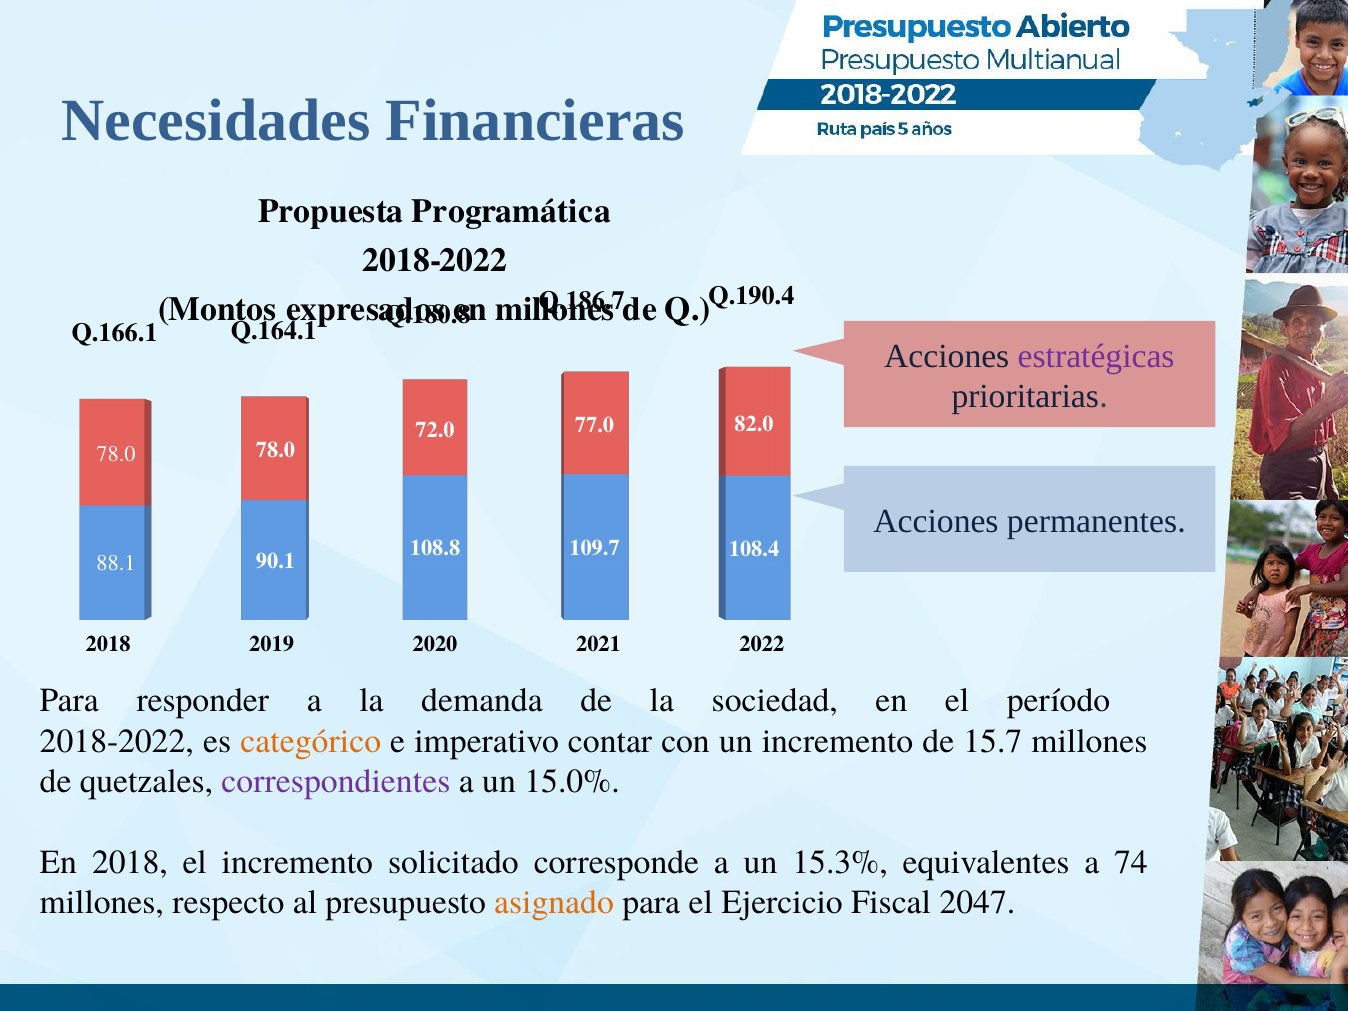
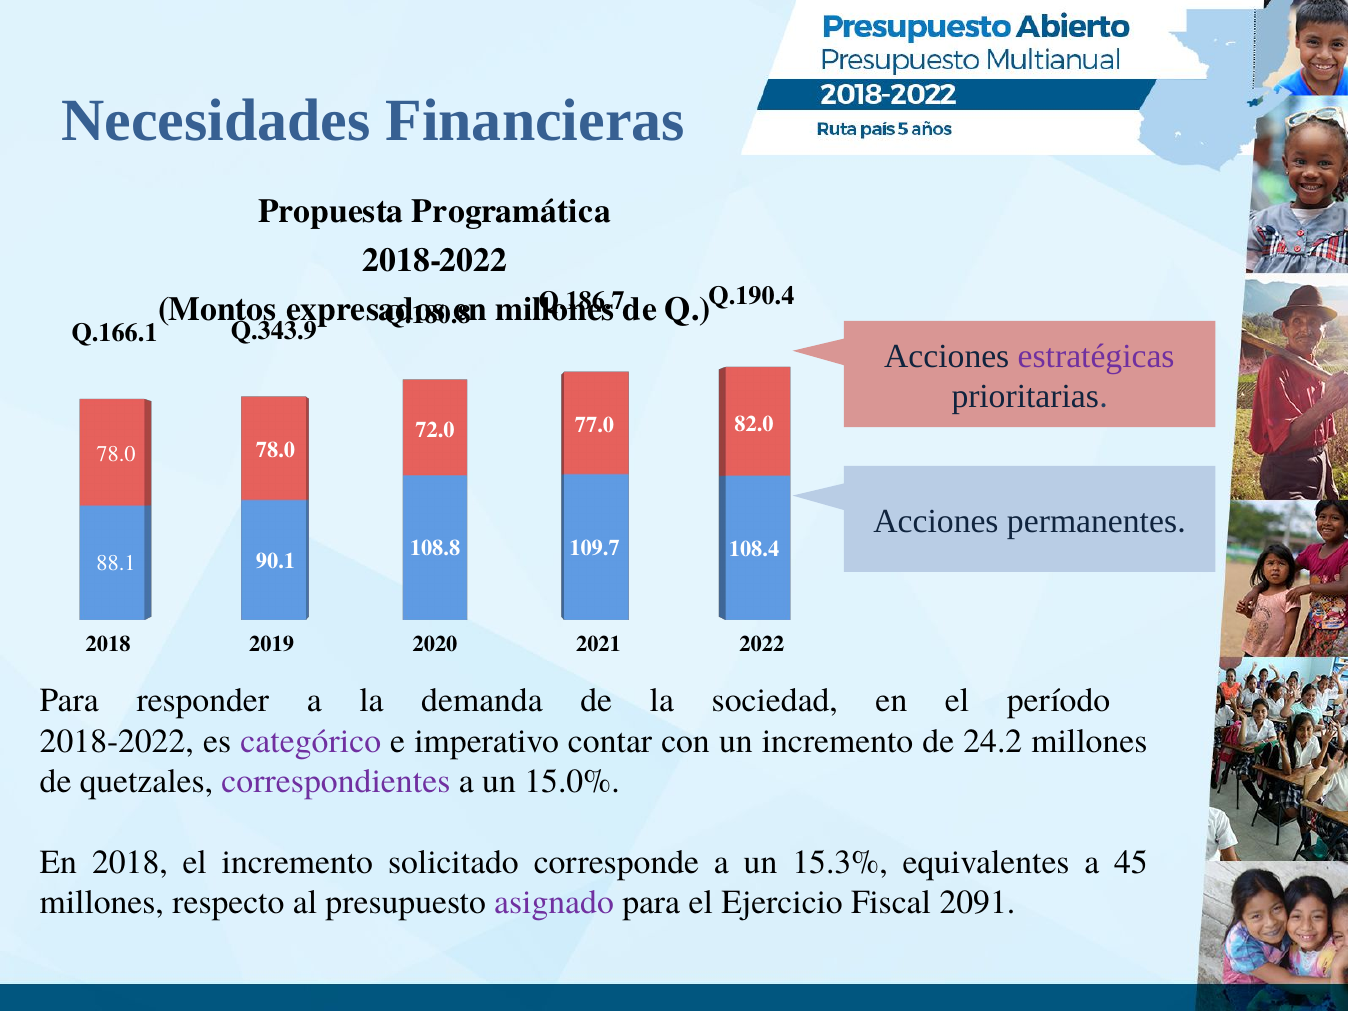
Q.164.1: Q.164.1 -> Q.343.9 (274, 331)
categórico colour: orange -> purple (311, 741)
15.7: 15.7 -> 24.2 (993, 741)
74: 74 -> 45 (1131, 862)
asignado colour: orange -> purple (554, 903)
2047: 2047 -> 2091 (977, 903)
